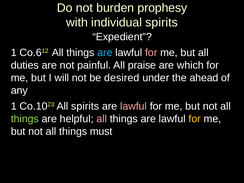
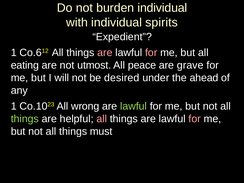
burden prophesy: prophesy -> individual (162, 8)
are colour: light blue -> pink (105, 53)
duties: duties -> eating (25, 65)
painful: painful -> utmost (94, 65)
praise: praise -> peace (142, 65)
which: which -> grave (190, 65)
All spirits: spirits -> wrong (85, 106)
lawful colour: pink -> light green (134, 106)
for colour: yellow -> pink (195, 119)
